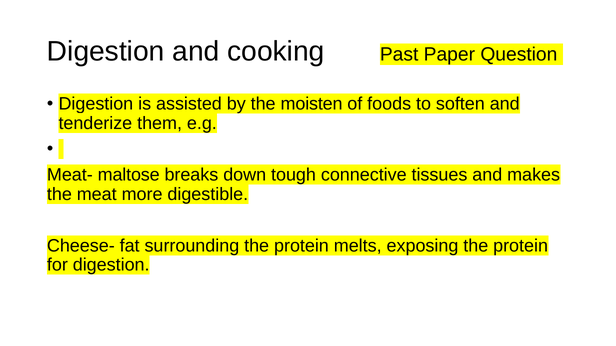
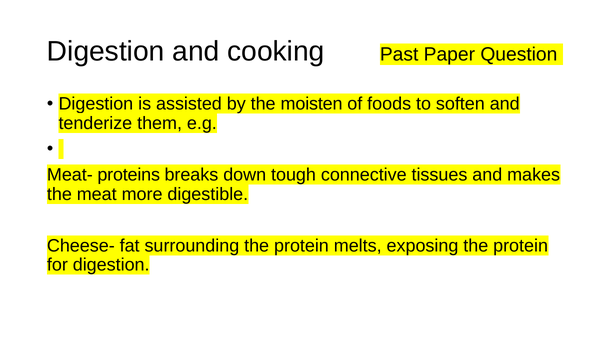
maltose: maltose -> proteins (129, 175)
